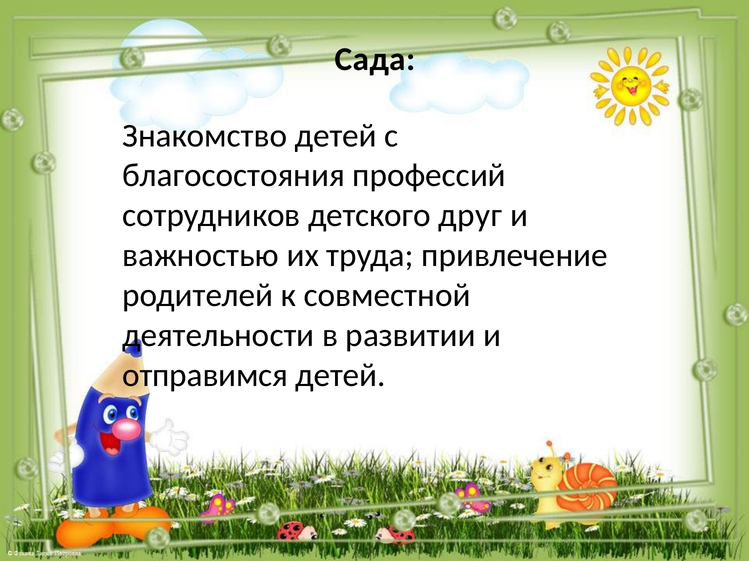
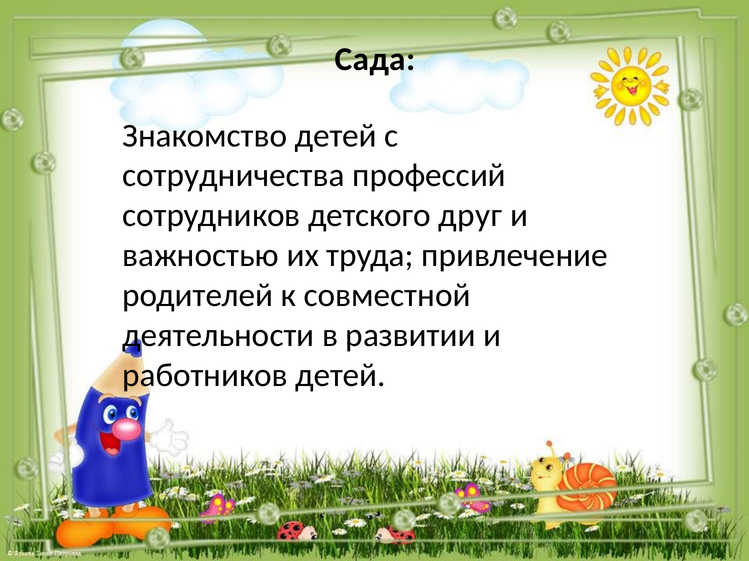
благосостояния: благосостояния -> сотрудничества (234, 176)
отправимся: отправимся -> работников (205, 376)
